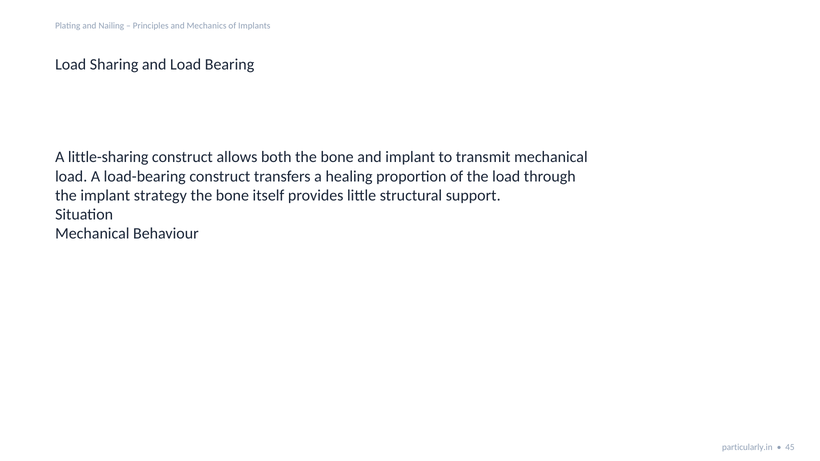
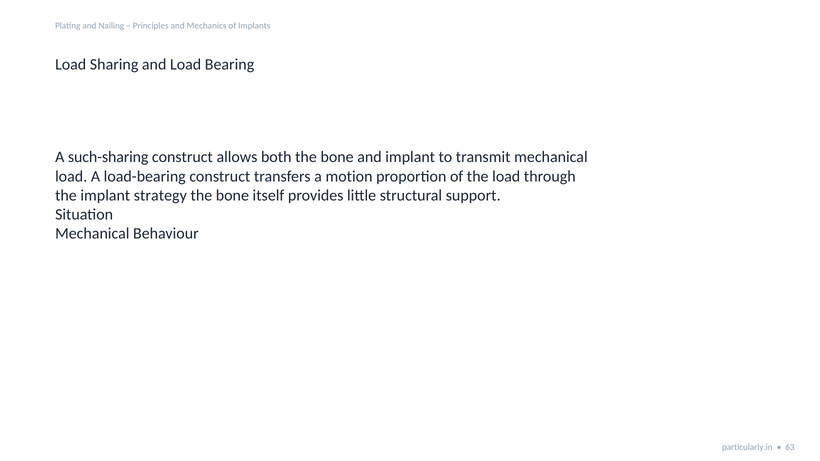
little-sharing: little-sharing -> such-sharing (108, 157)
healing: healing -> motion (349, 176)
45: 45 -> 63 (790, 448)
